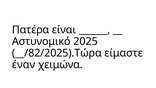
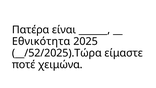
Αστυνομικό: Αστυνομικό -> Εθνικότητα (41, 41)
__/82/2025).Τώρα: __/82/2025).Τώρα -> __/52/2025).Τώρα (57, 53)
έναν: έναν -> ποτέ (24, 64)
